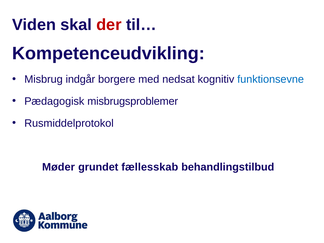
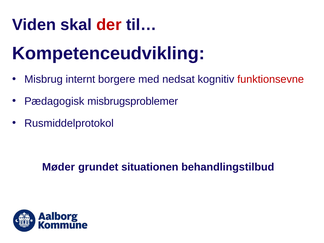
indgår: indgår -> internt (80, 79)
funktionsevne colour: blue -> red (271, 79)
fællesskab: fællesskab -> situationen (150, 167)
